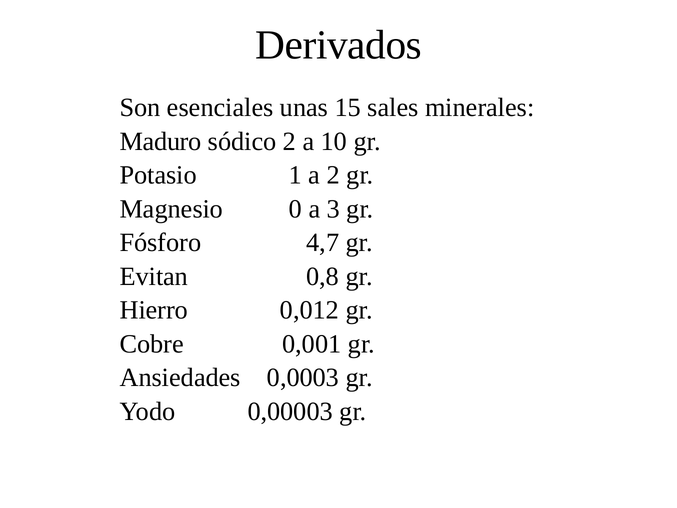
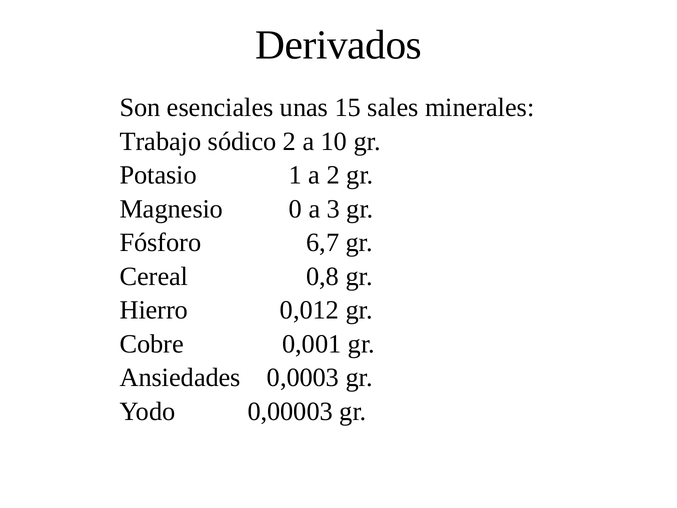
Maduro: Maduro -> Trabajo (160, 141)
4,7: 4,7 -> 6,7 (323, 243)
Evitan: Evitan -> Cereal (154, 276)
